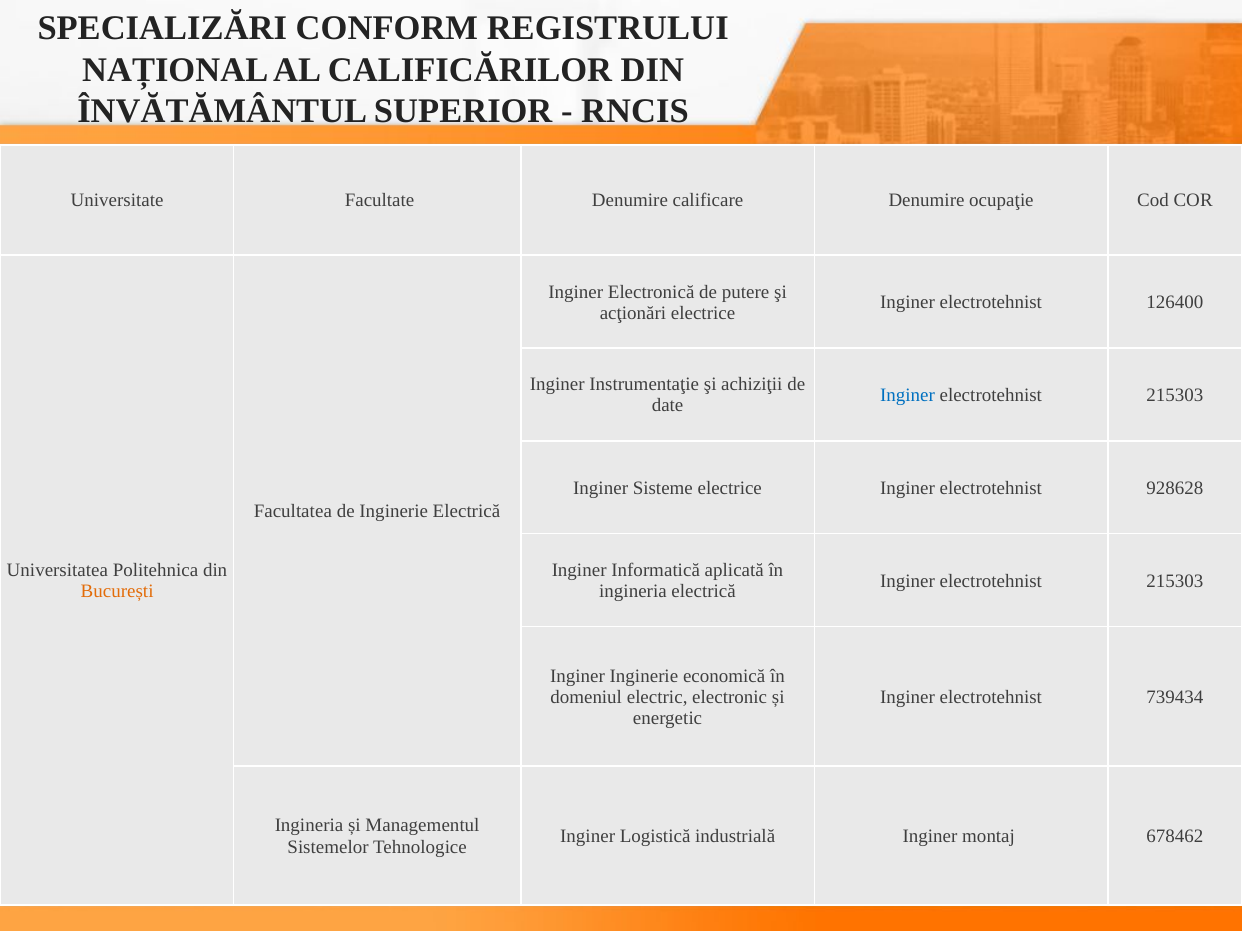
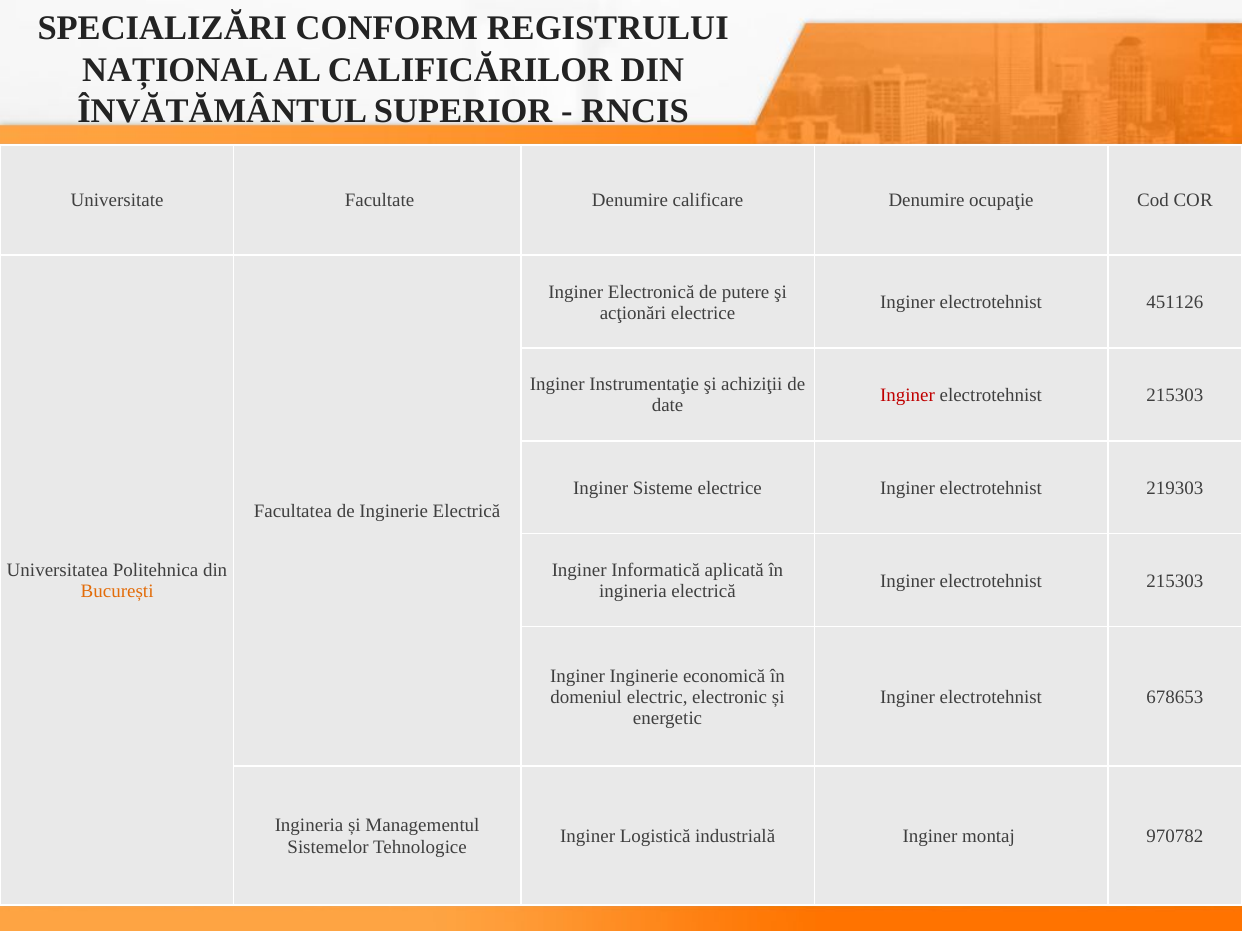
126400: 126400 -> 451126 (1175, 302)
Inginer colour: blue -> red (908, 395)
928628: 928628 -> 219303 (1175, 488)
739434: 739434 -> 678653 (1175, 697)
678462: 678462 -> 970782 (1175, 837)
